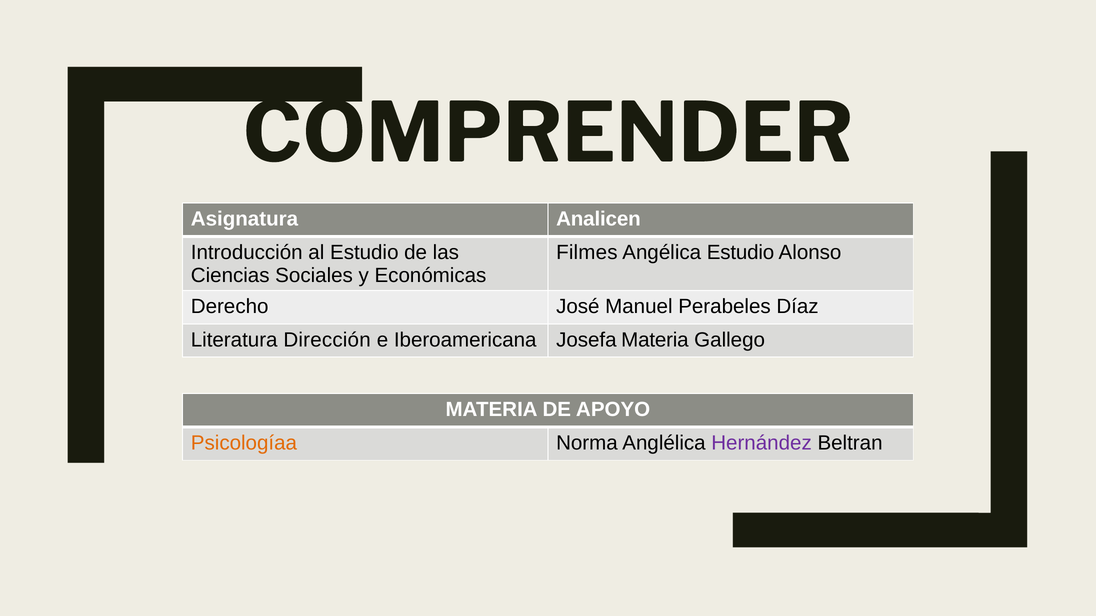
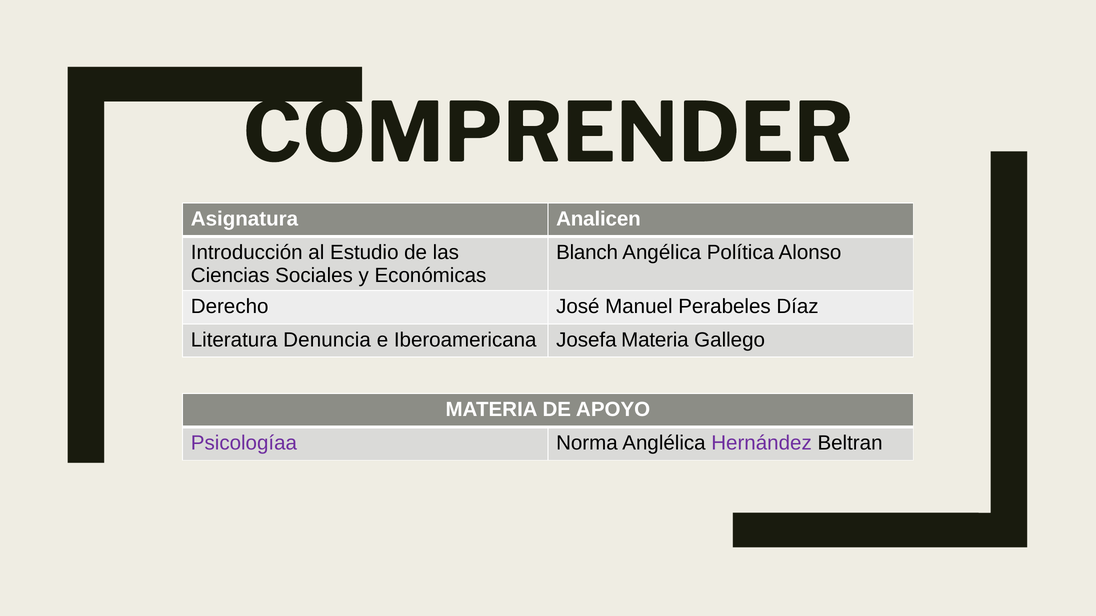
Filmes: Filmes -> Blanch (587, 252)
Angélica Estudio: Estudio -> Política (740, 252)
Dirección: Dirección -> Denuncia (327, 340)
Psicologíaa colour: orange -> purple (244, 443)
